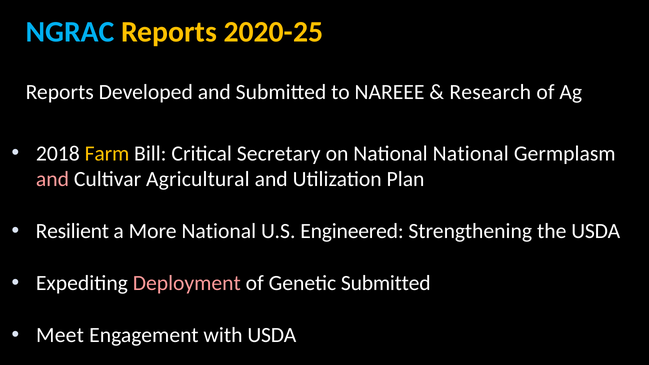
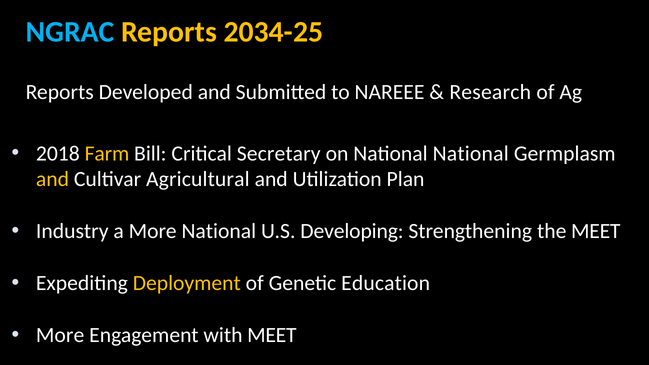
2020-25: 2020-25 -> 2034-25 (273, 32)
and colour: pink -> yellow (52, 179)
Resilient: Resilient -> Industry (72, 231)
Engineered: Engineered -> Developing (352, 231)
the USDA: USDA -> MEET (596, 231)
Deployment colour: pink -> yellow (187, 283)
Genetic Submitted: Submitted -> Education (386, 283)
Meet: Meet -> More (60, 335)
with USDA: USDA -> MEET (272, 335)
